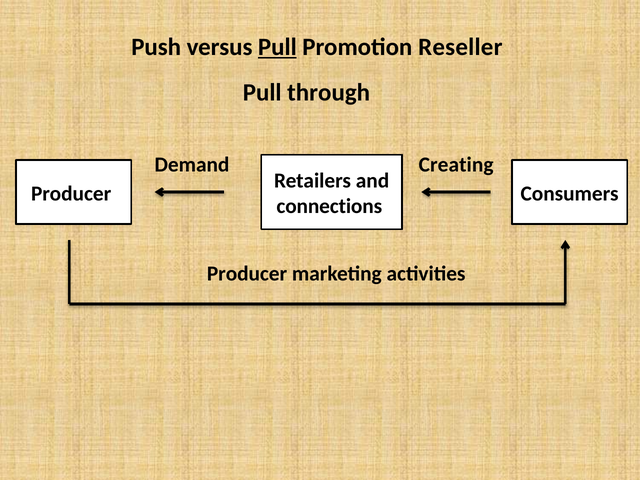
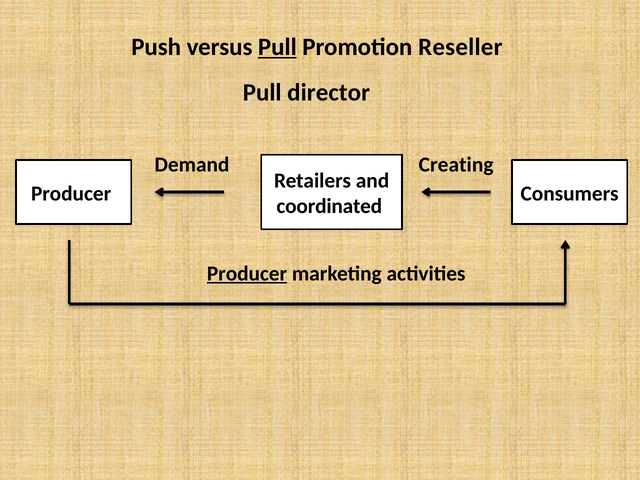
through: through -> director (329, 92)
connections: connections -> coordinated (329, 206)
Producer underline: none -> present (247, 273)
